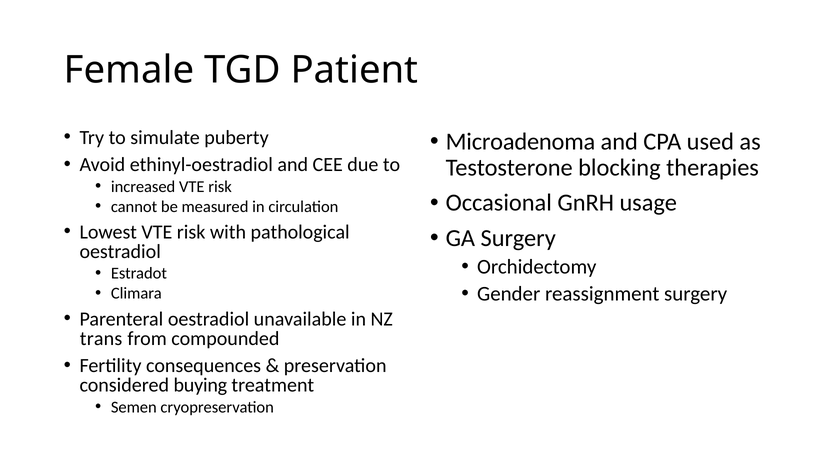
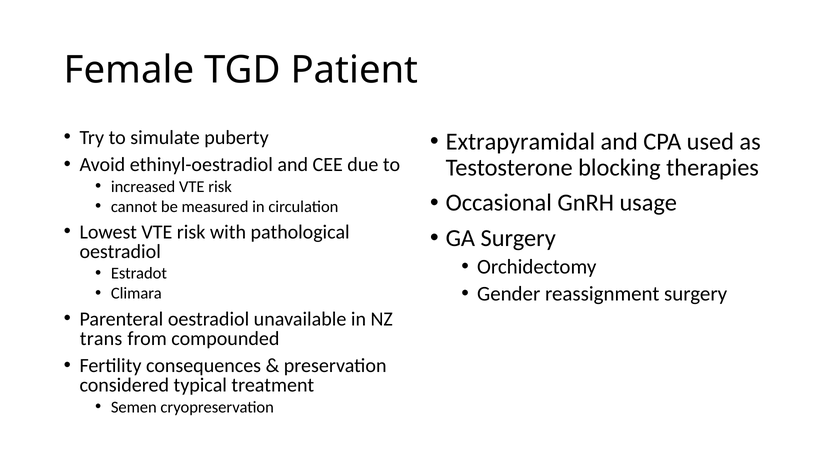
Microadenoma: Microadenoma -> Extrapyramidal (520, 141)
buying: buying -> typical (200, 385)
